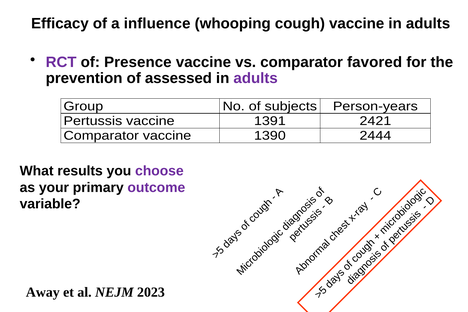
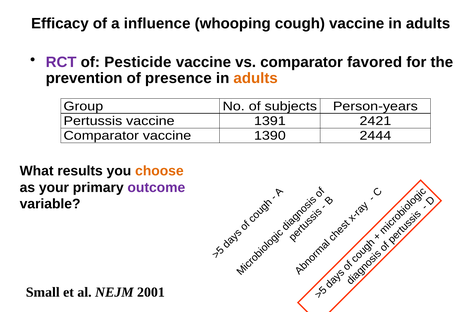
Presence: Presence -> Pesticide (138, 62)
assessed: assessed -> presence (178, 78)
adults colour: purple -> orange (256, 78)
choose colour: purple -> orange (159, 171)
Away: Away -> Small (43, 292)
2023: 2023 -> 2001 (151, 292)
